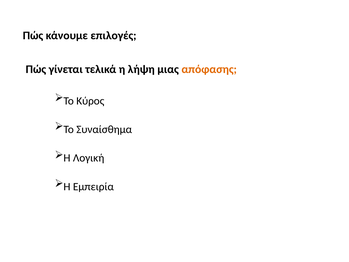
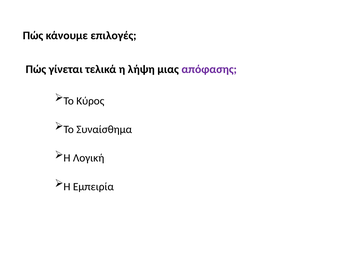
απόφασης colour: orange -> purple (209, 69)
